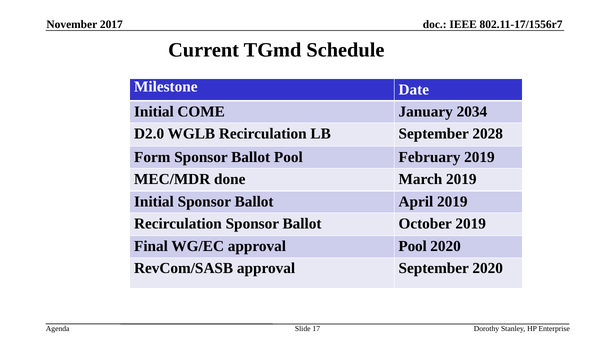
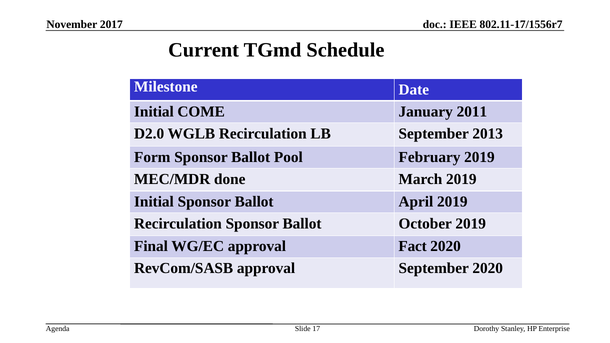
2034: 2034 -> 2011 (472, 112)
2028: 2028 -> 2013 (488, 134)
approval Pool: Pool -> Fact (413, 247)
